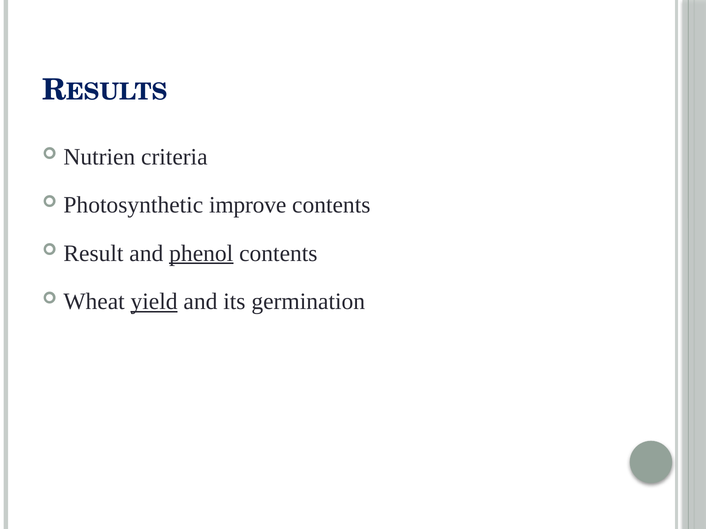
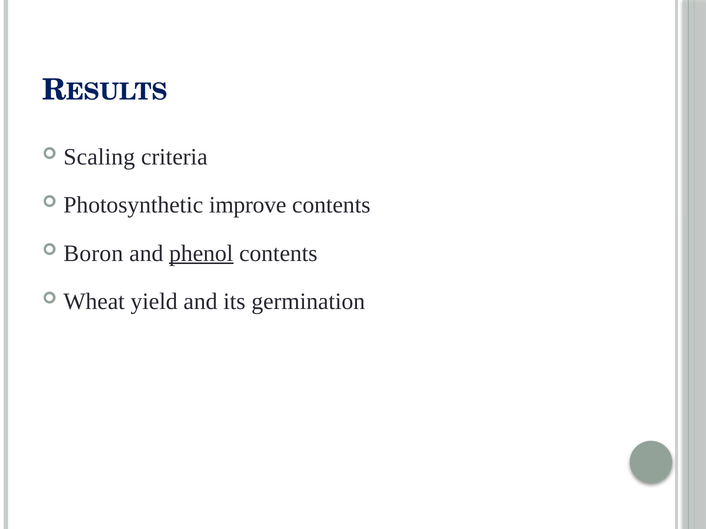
Nutrien: Nutrien -> Scaling (99, 157)
Result: Result -> Boron (93, 253)
yield underline: present -> none (154, 302)
